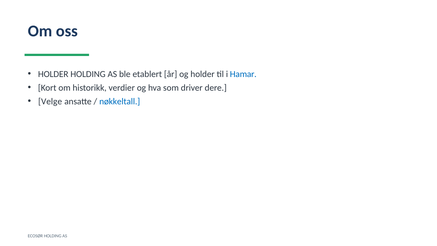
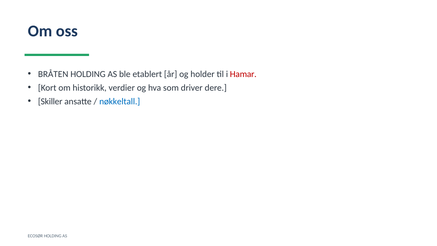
HOLDER: HOLDER -> BRÅTEN (53, 74)
Hamar colour: blue -> red (243, 74)
Velge: Velge -> Skiller (50, 101)
